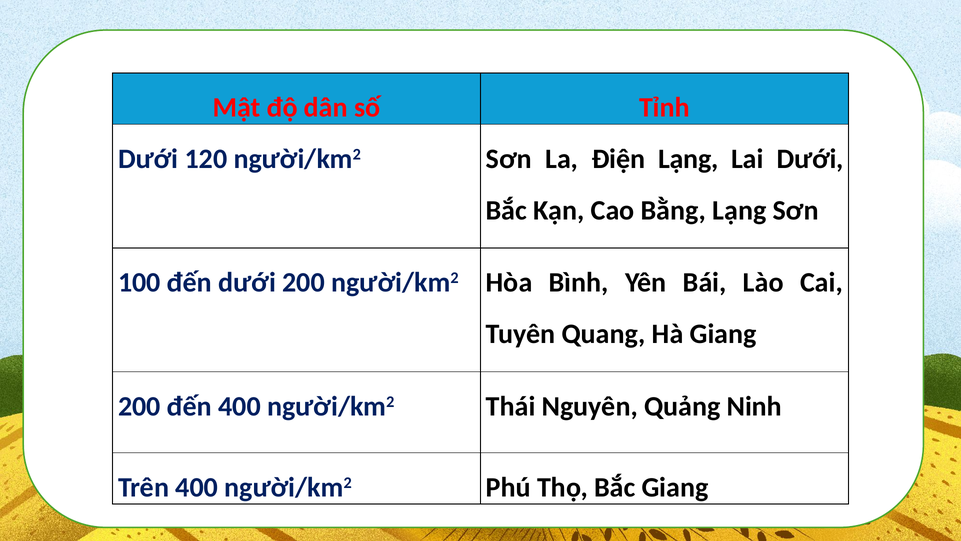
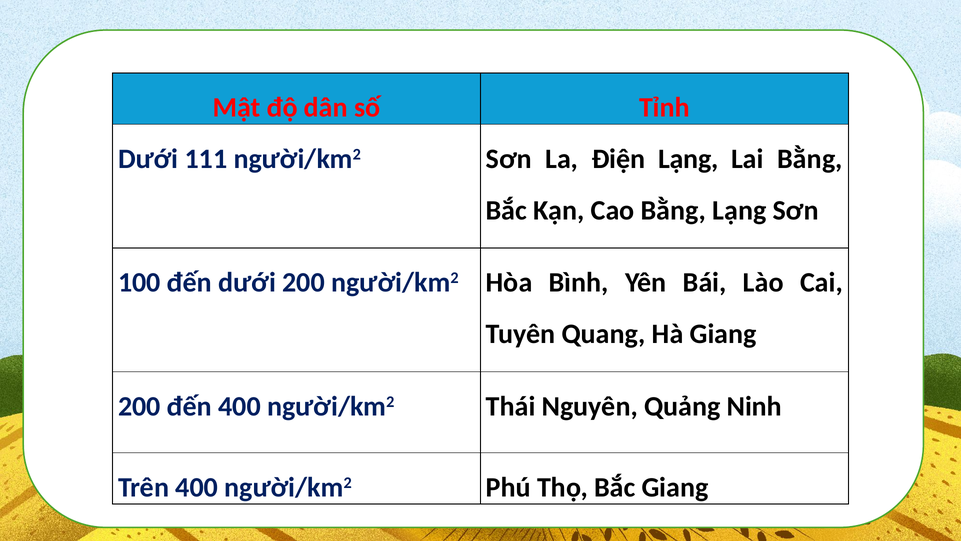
120: 120 -> 111 (206, 159)
Lai Dưới: Dưới -> Bằng (810, 159)
